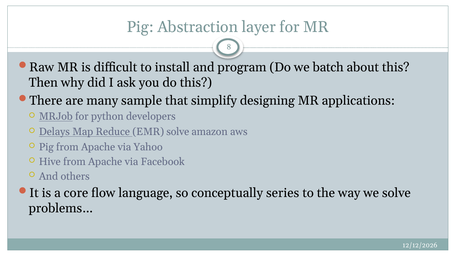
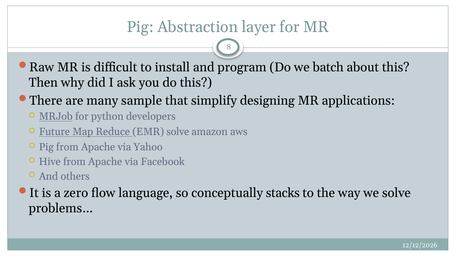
Delays: Delays -> Future (54, 132)
core: core -> zero (76, 193)
series: series -> stacks (283, 193)
